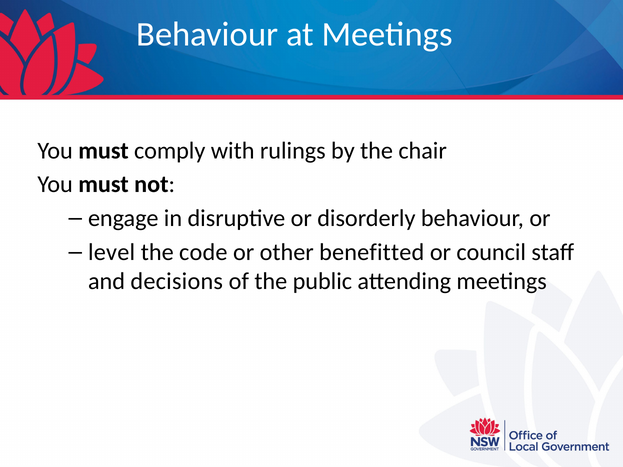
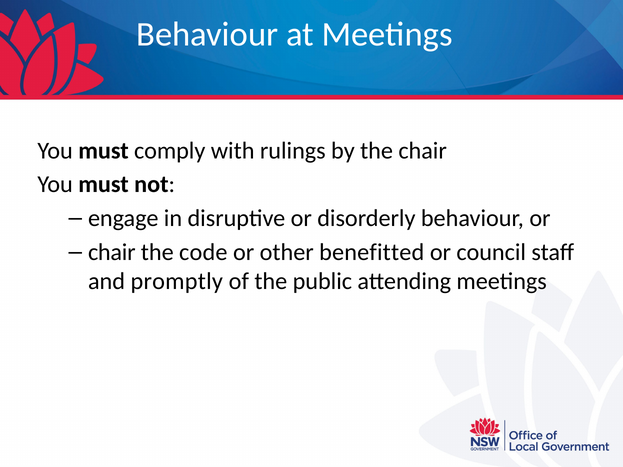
level: level -> chair (112, 252)
decisions: decisions -> promptly (177, 282)
